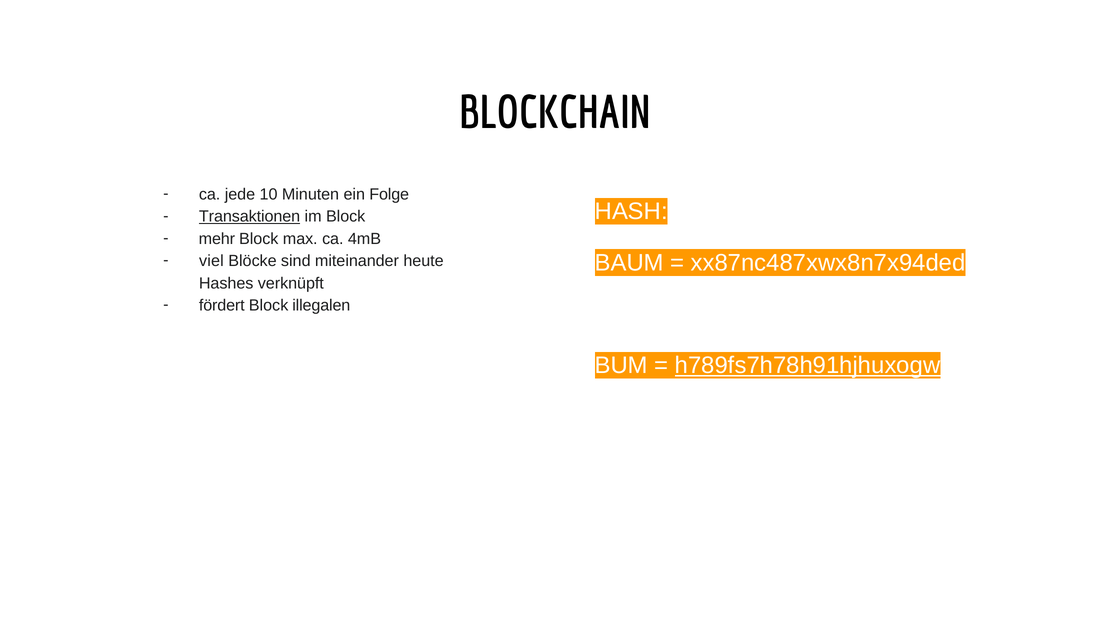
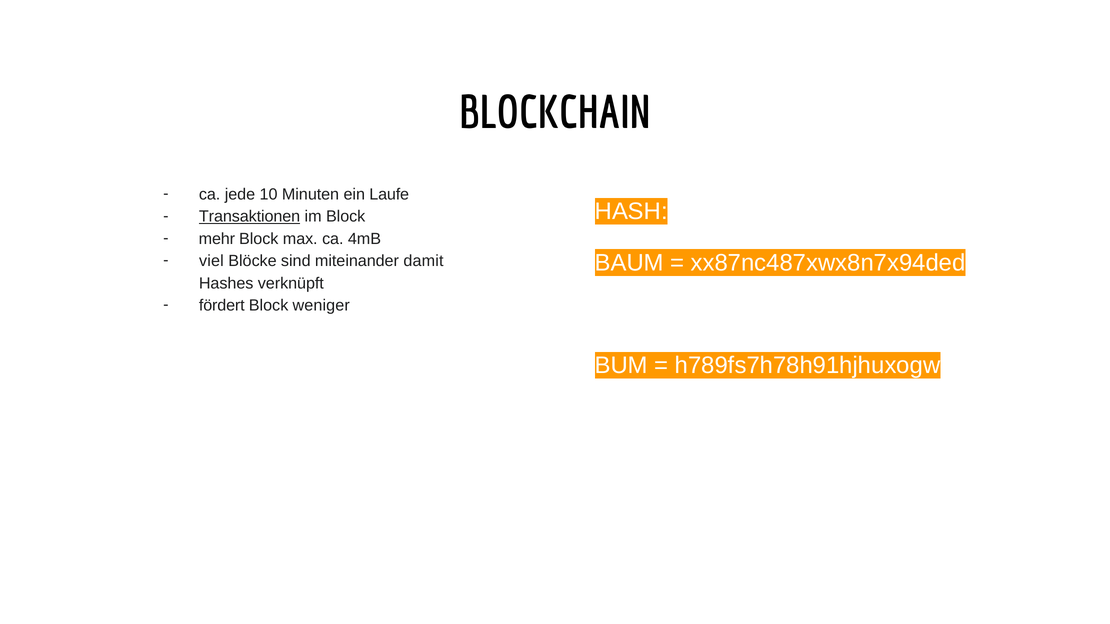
Folge: Folge -> Laufe (389, 195)
heute: heute -> damit (423, 261)
illegalen: illegalen -> weniger (321, 306)
h789fs7h78h91hjhuxogw underline: present -> none (808, 366)
